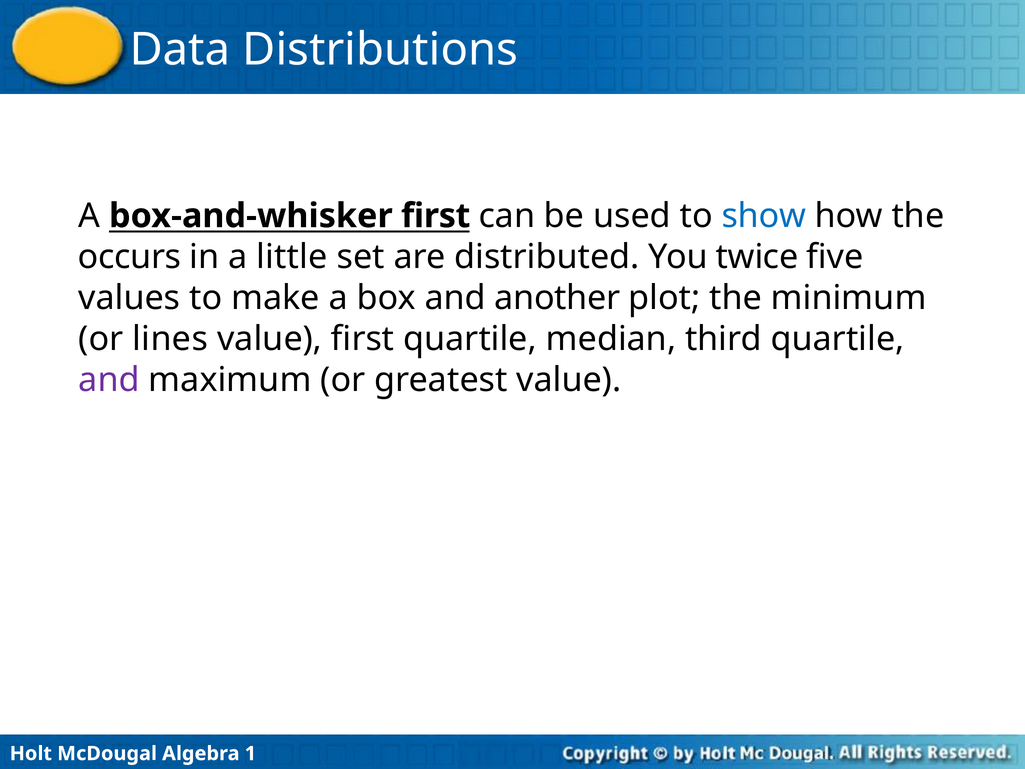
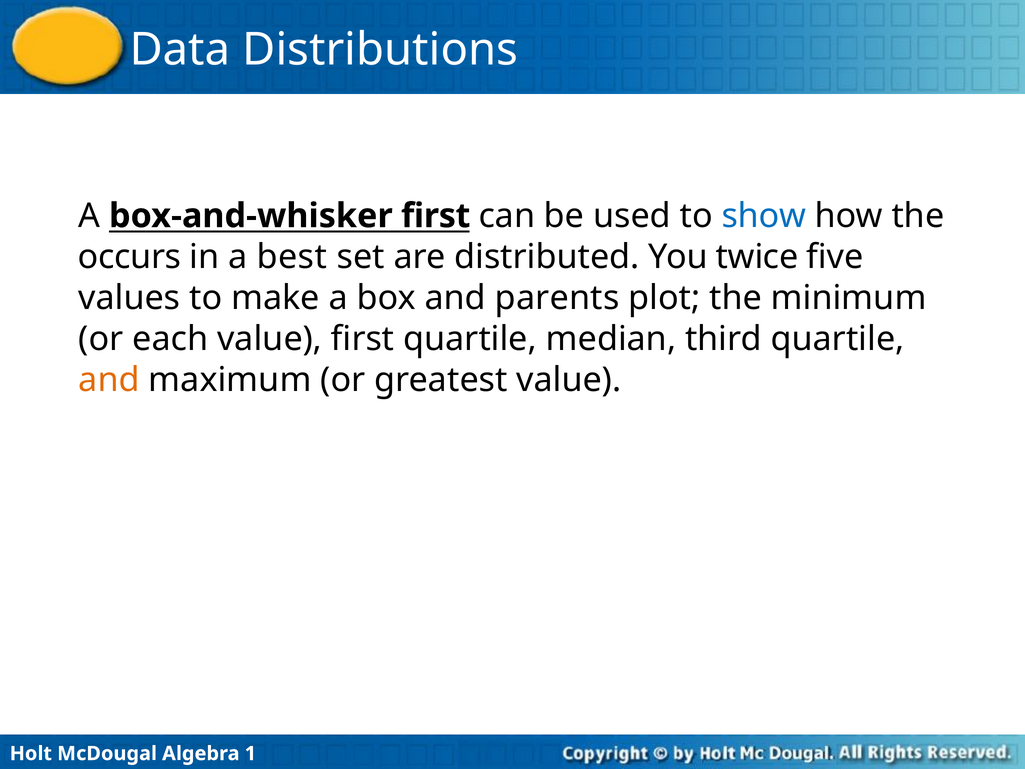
little: little -> best (292, 257)
another: another -> parents (557, 298)
lines: lines -> each (170, 339)
and colour: purple -> orange (109, 380)
